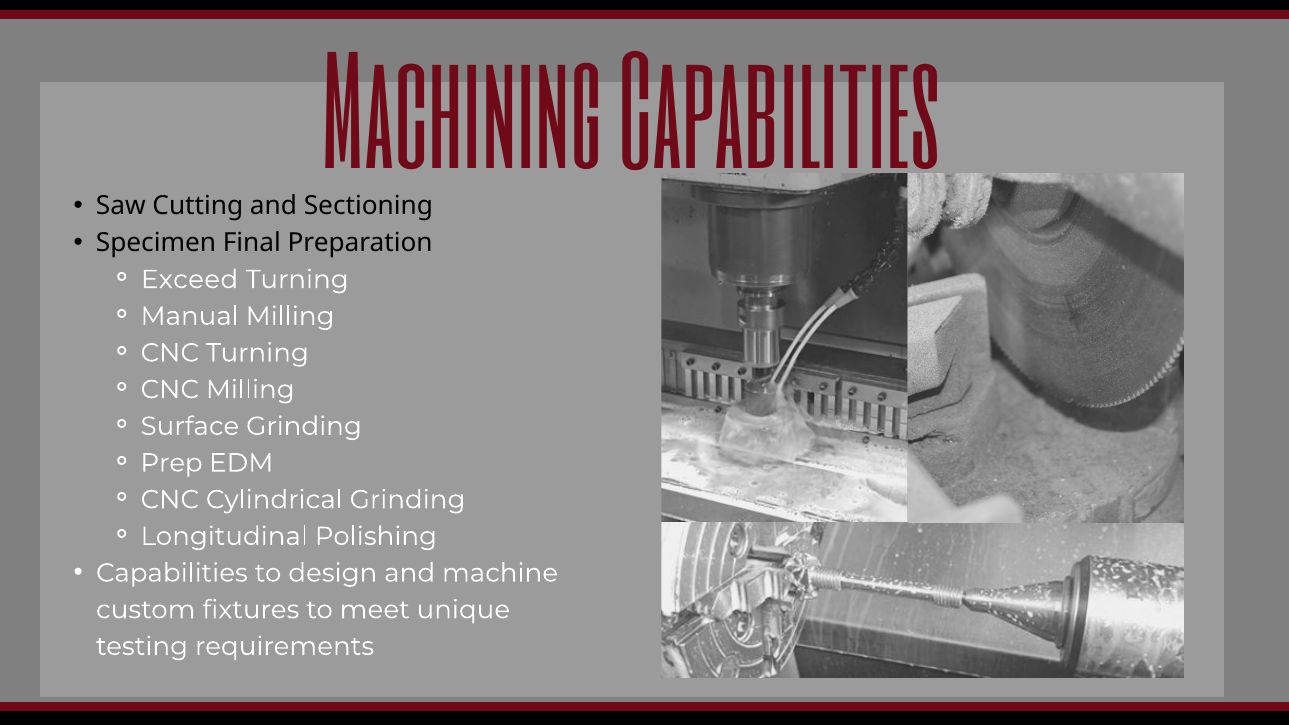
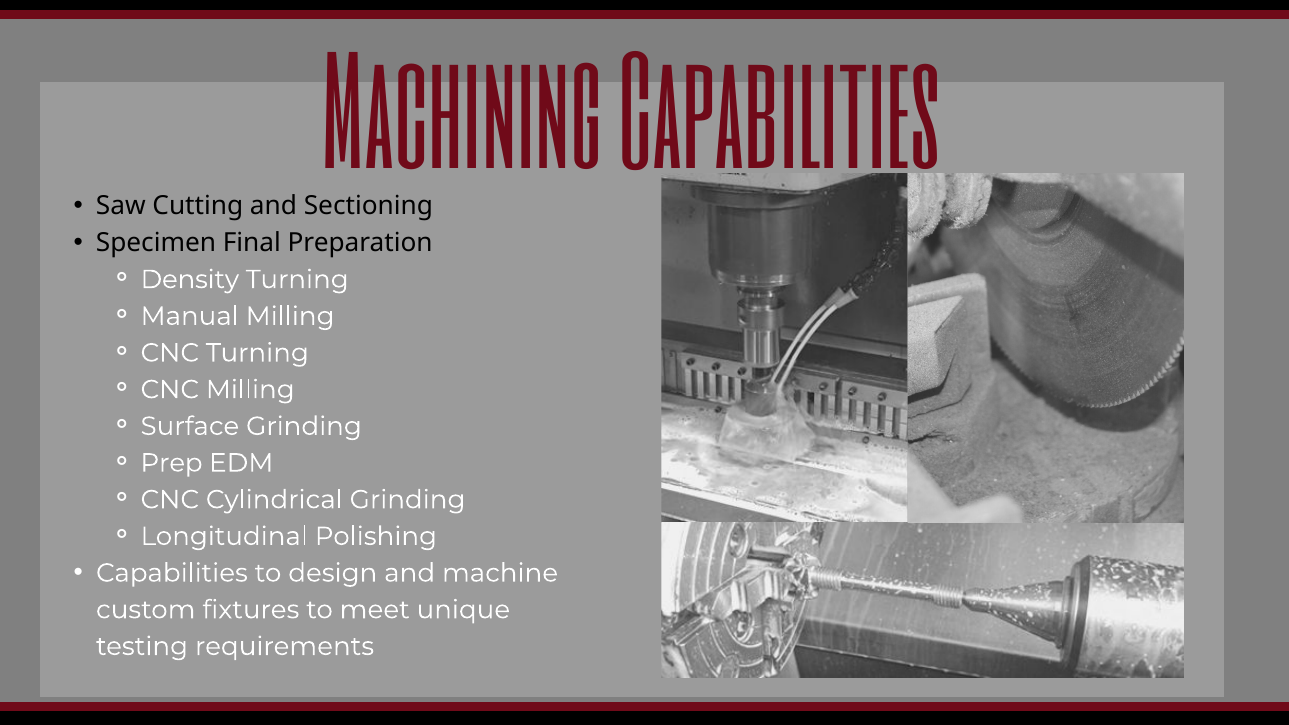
Exceed: Exceed -> Density (190, 280)
